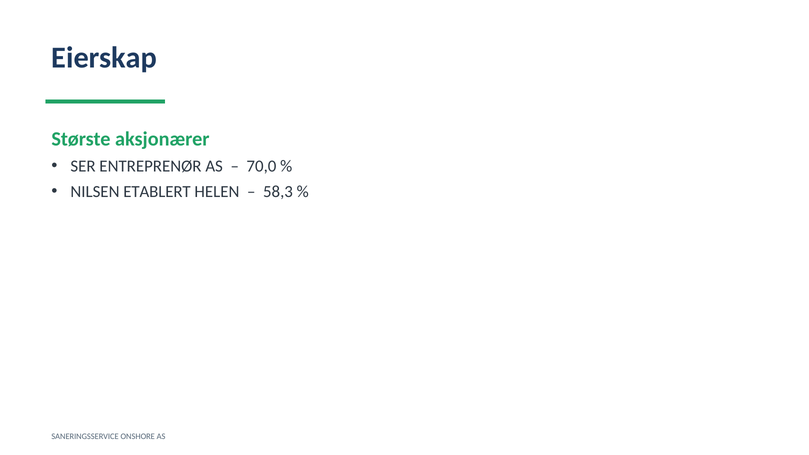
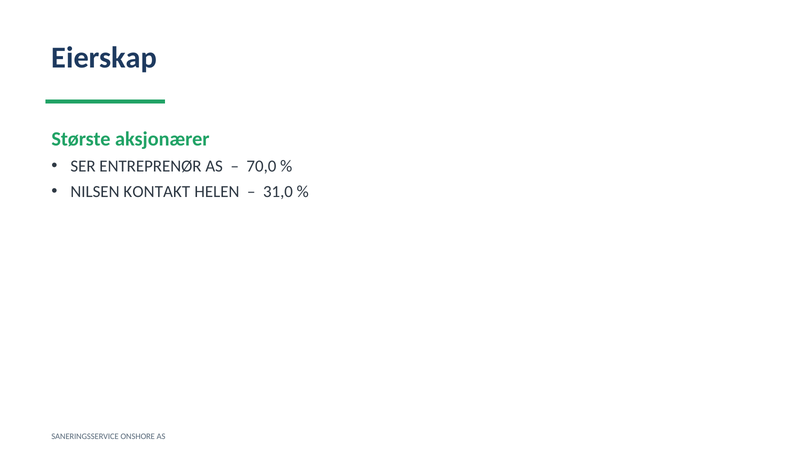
ETABLERT: ETABLERT -> KONTAKT (157, 192)
58,3: 58,3 -> 31,0 (278, 192)
